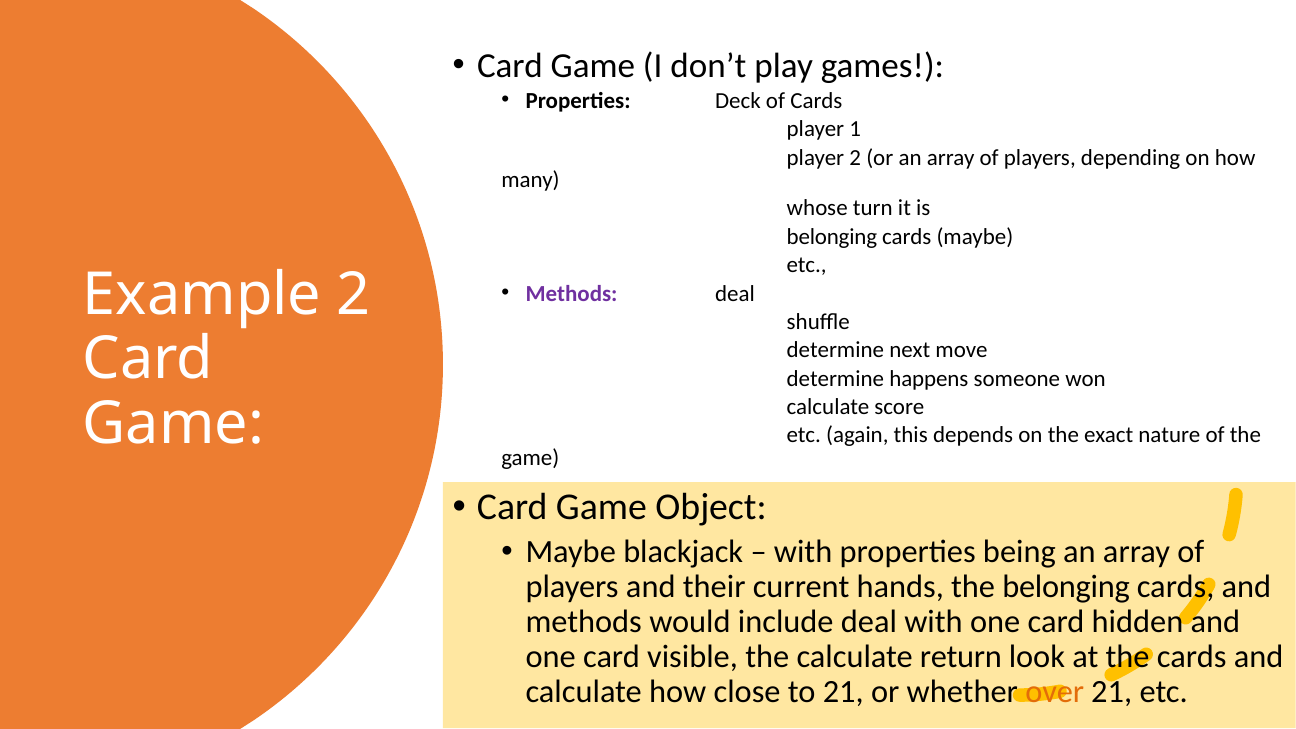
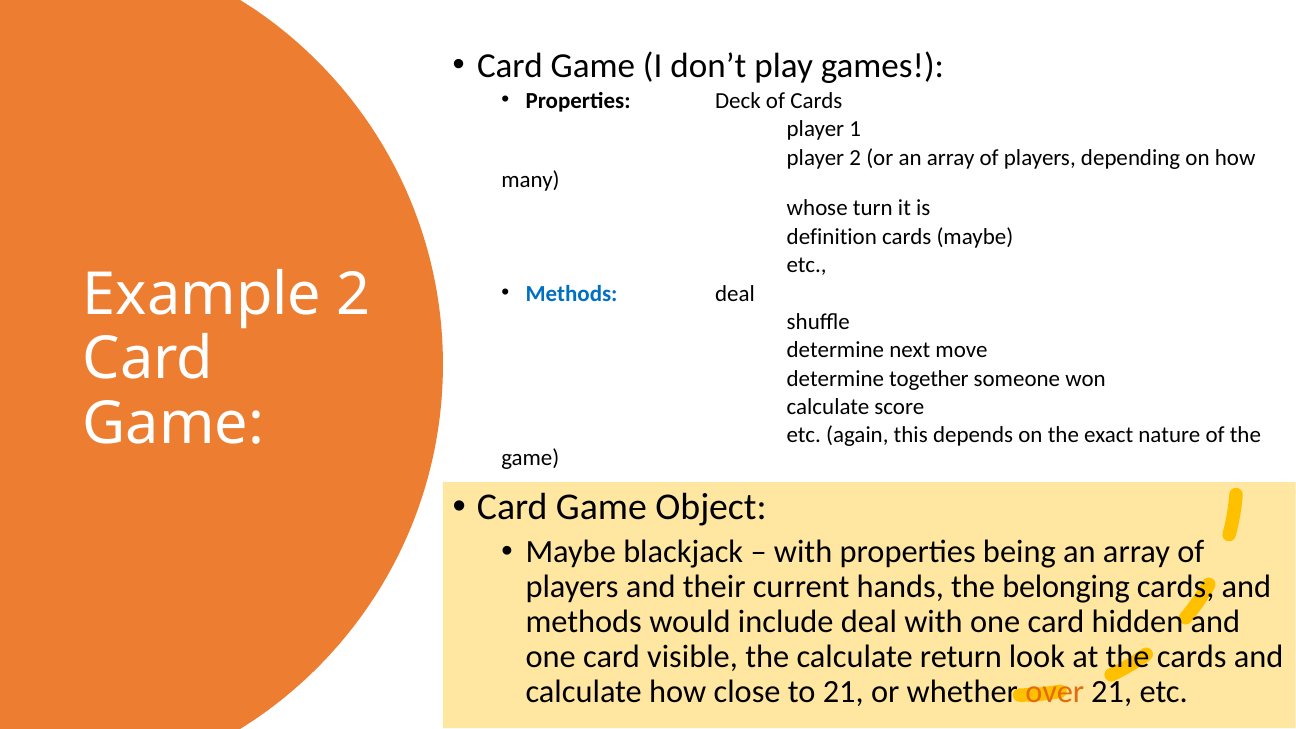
belonging: belonging -> definition (832, 237)
Methods colour: purple -> blue (572, 293)
happens: happens -> together (929, 379)
